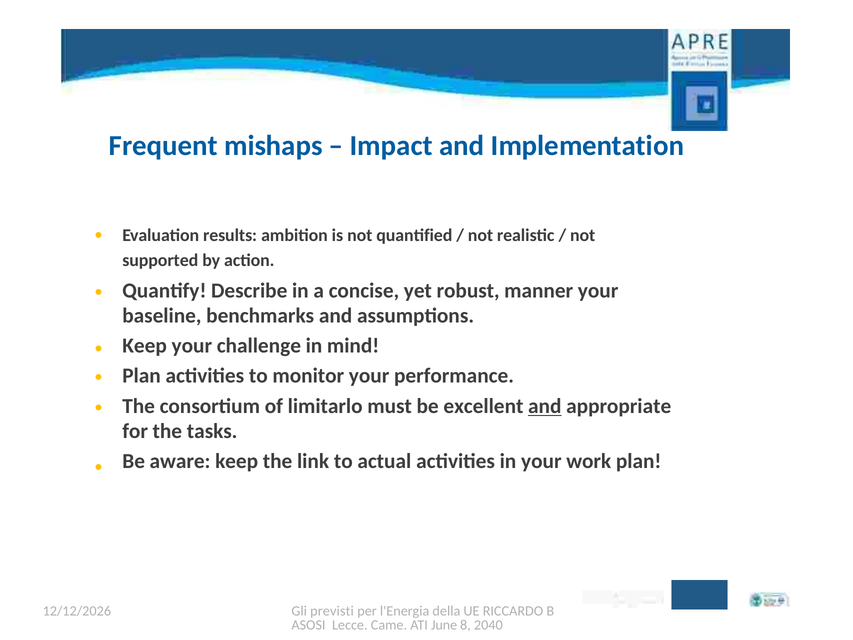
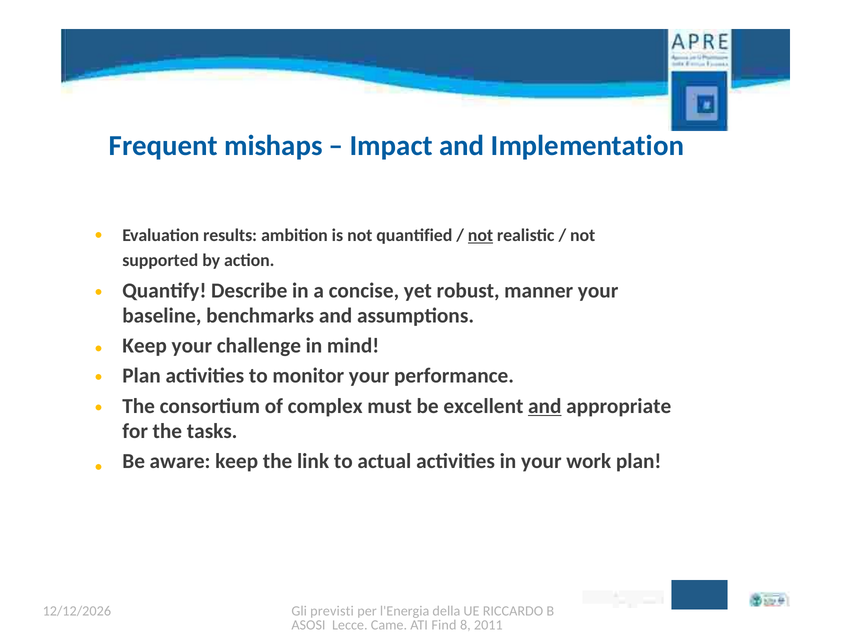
not underline: none -> present (480, 235)
limitarlo: limitarlo -> complex (325, 406)
June: June -> Find (444, 625)
2040: 2040 -> 2011 (488, 625)
